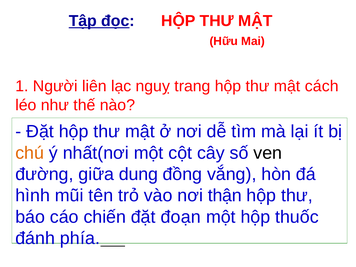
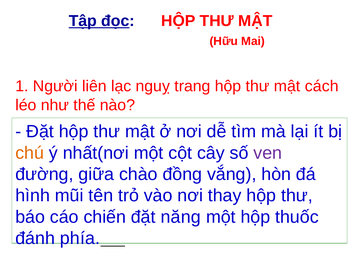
ven colour: black -> purple (268, 153)
dung: dung -> chào (138, 174)
thận: thận -> thay (225, 196)
đoạn: đoạn -> năng (181, 217)
